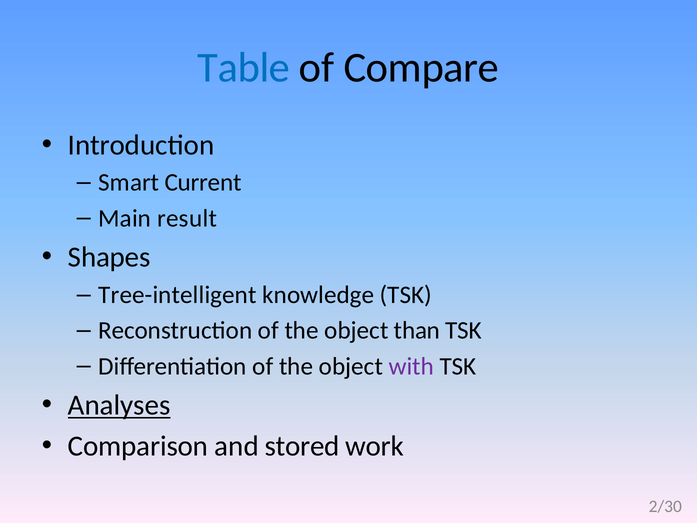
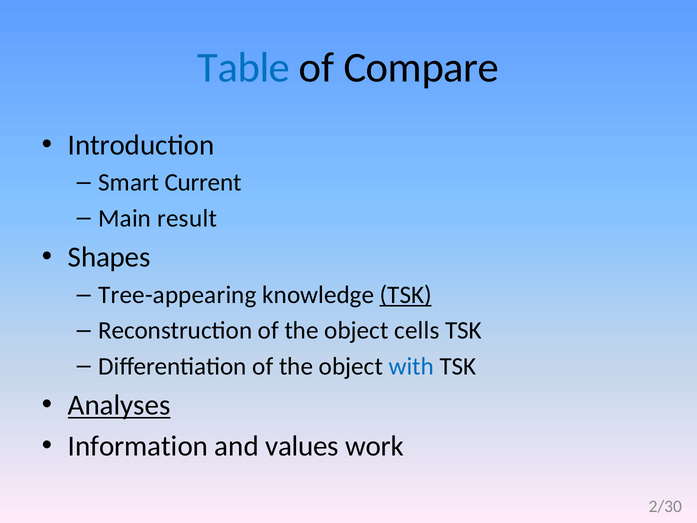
Tree-intelligent: Tree-intelligent -> Tree-appearing (178, 295)
TSK underline: none -> present (406, 295)
than: than -> cells (417, 331)
with colour: purple -> blue (411, 366)
Comparison: Comparison -> Information (138, 446)
stored: stored -> values (302, 446)
